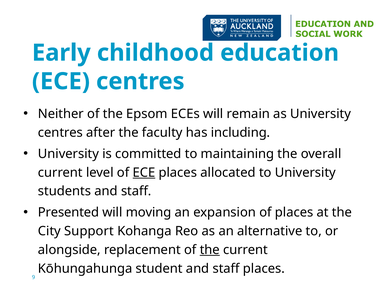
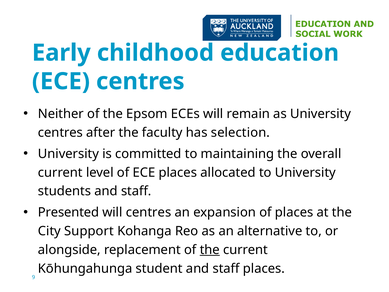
including: including -> selection (240, 132)
ECE underline: present -> none (144, 172)
will moving: moving -> centres (149, 212)
